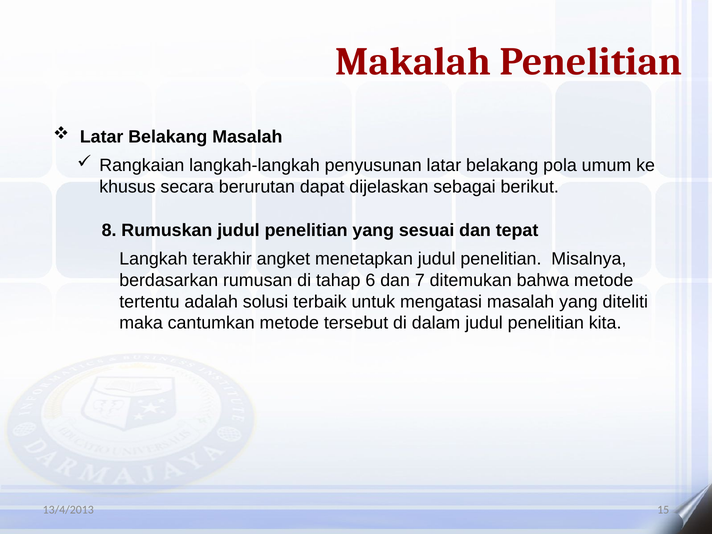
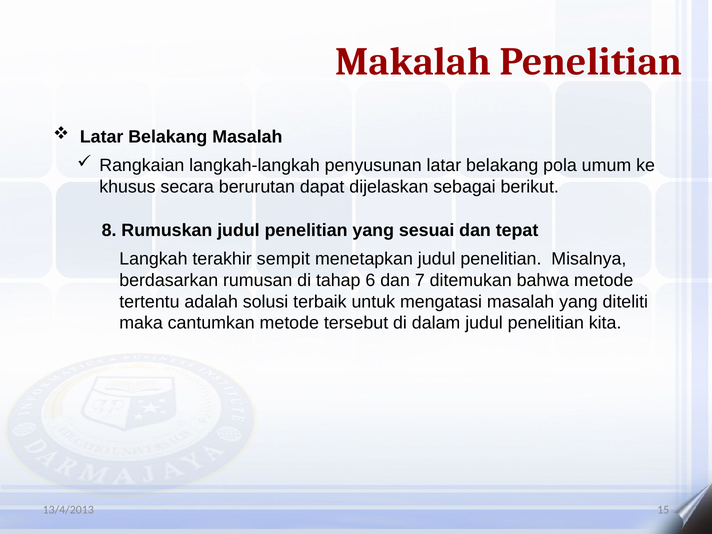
angket: angket -> sempit (283, 259)
